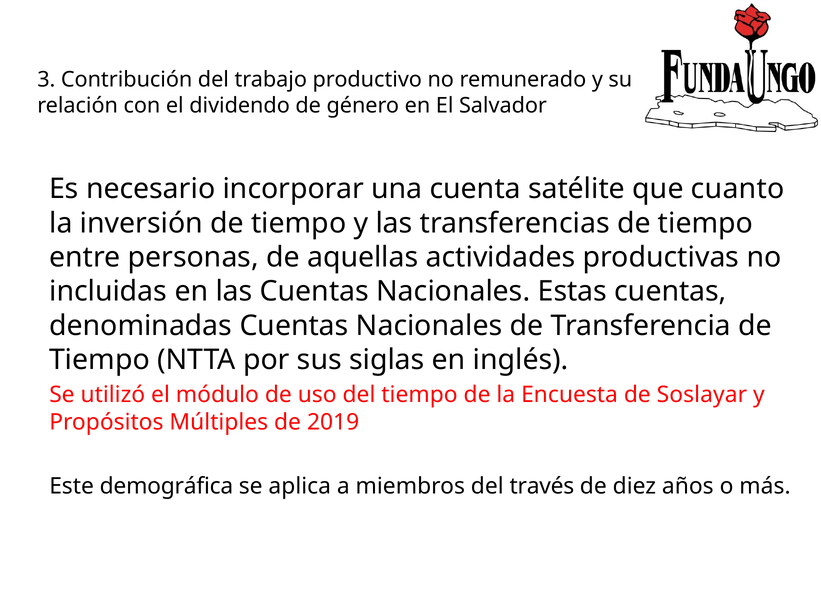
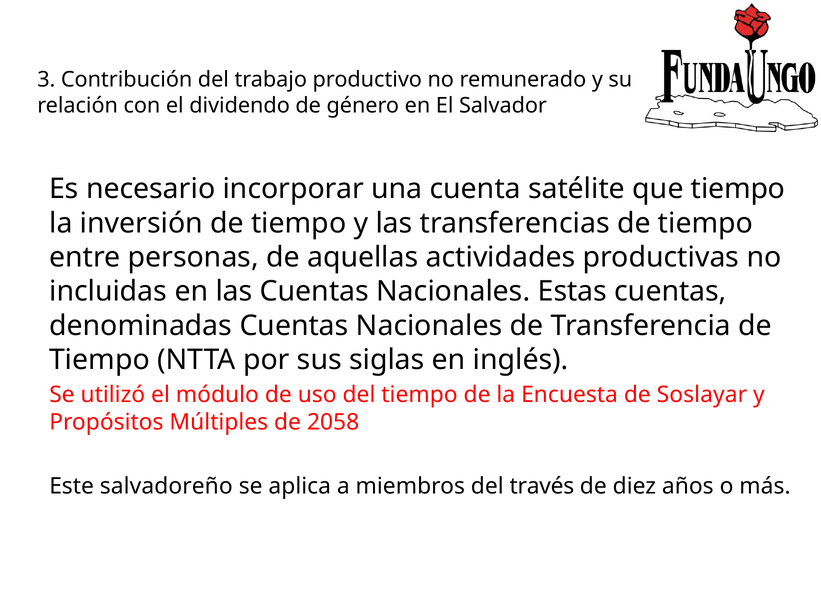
que cuanto: cuanto -> tiempo (738, 189)
2019: 2019 -> 2058 (333, 422)
demográfica: demográfica -> salvadoreño (166, 486)
